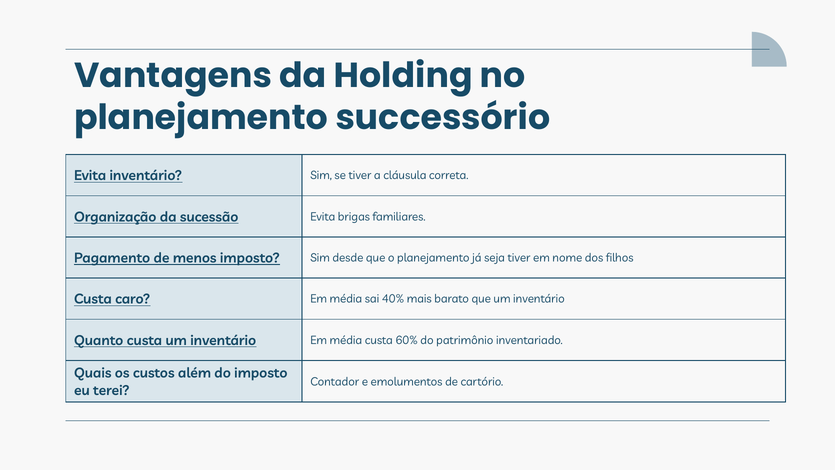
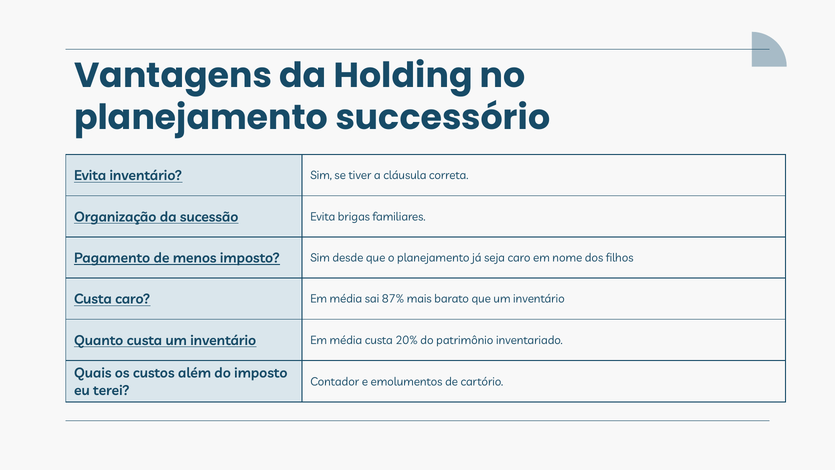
seja tiver: tiver -> caro (519, 258)
40%: 40% -> 87% (393, 299)
60%: 60% -> 20% (407, 340)
